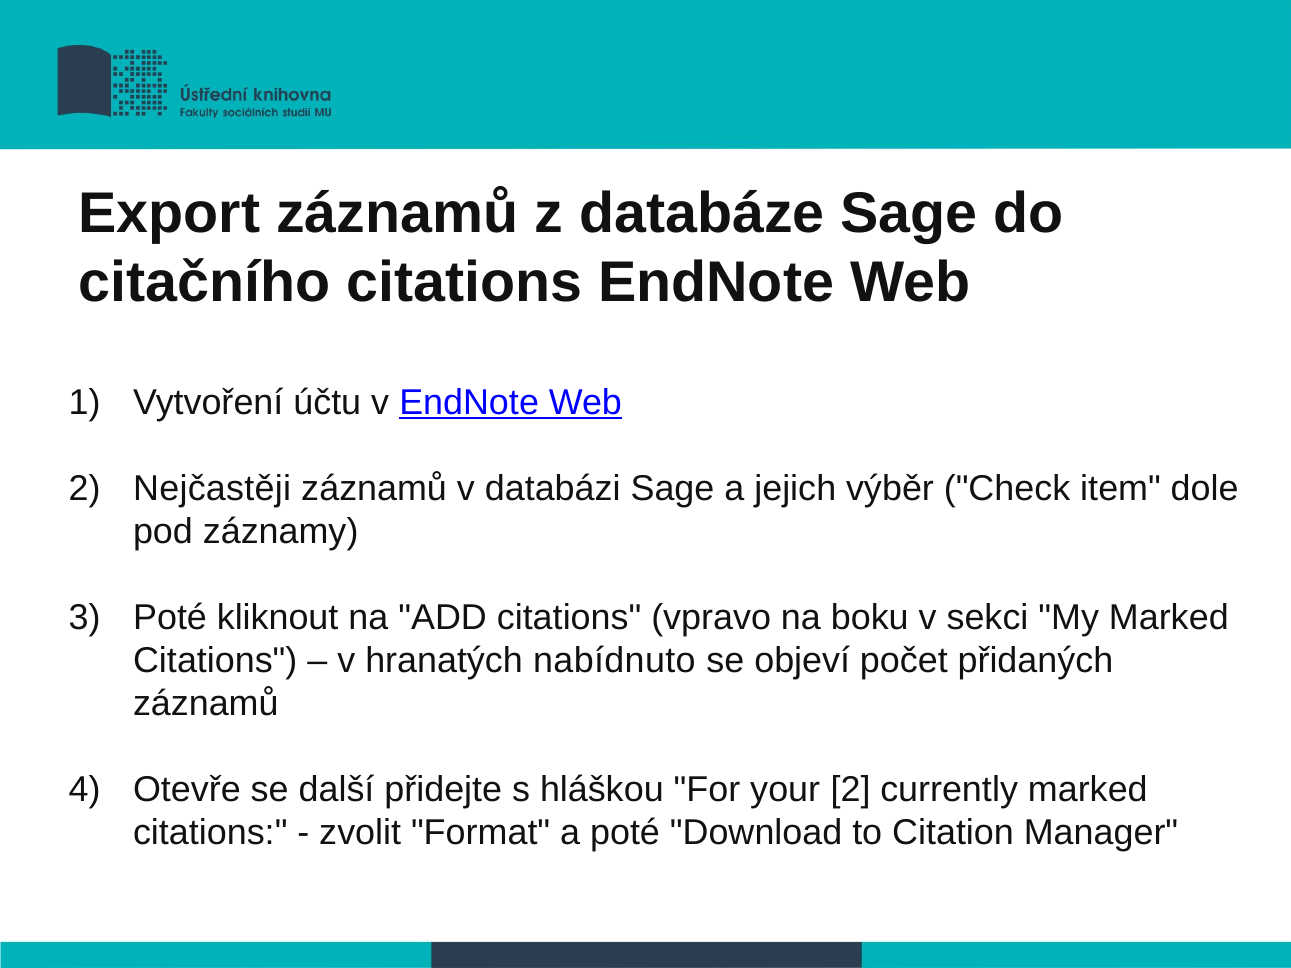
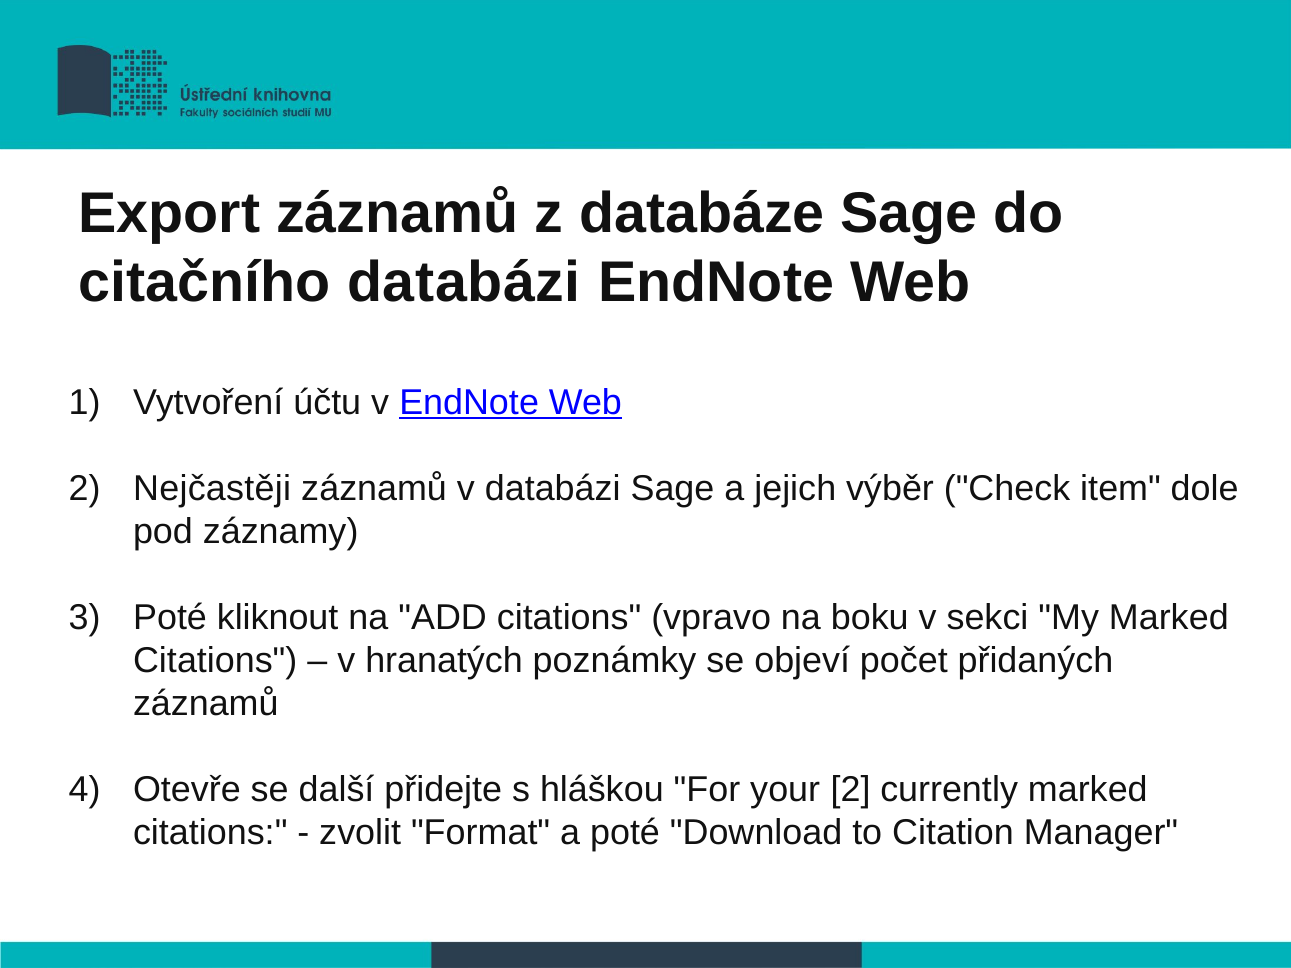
citačního citations: citations -> databázi (464, 283)
nabídnuto: nabídnuto -> poznámky (615, 661)
